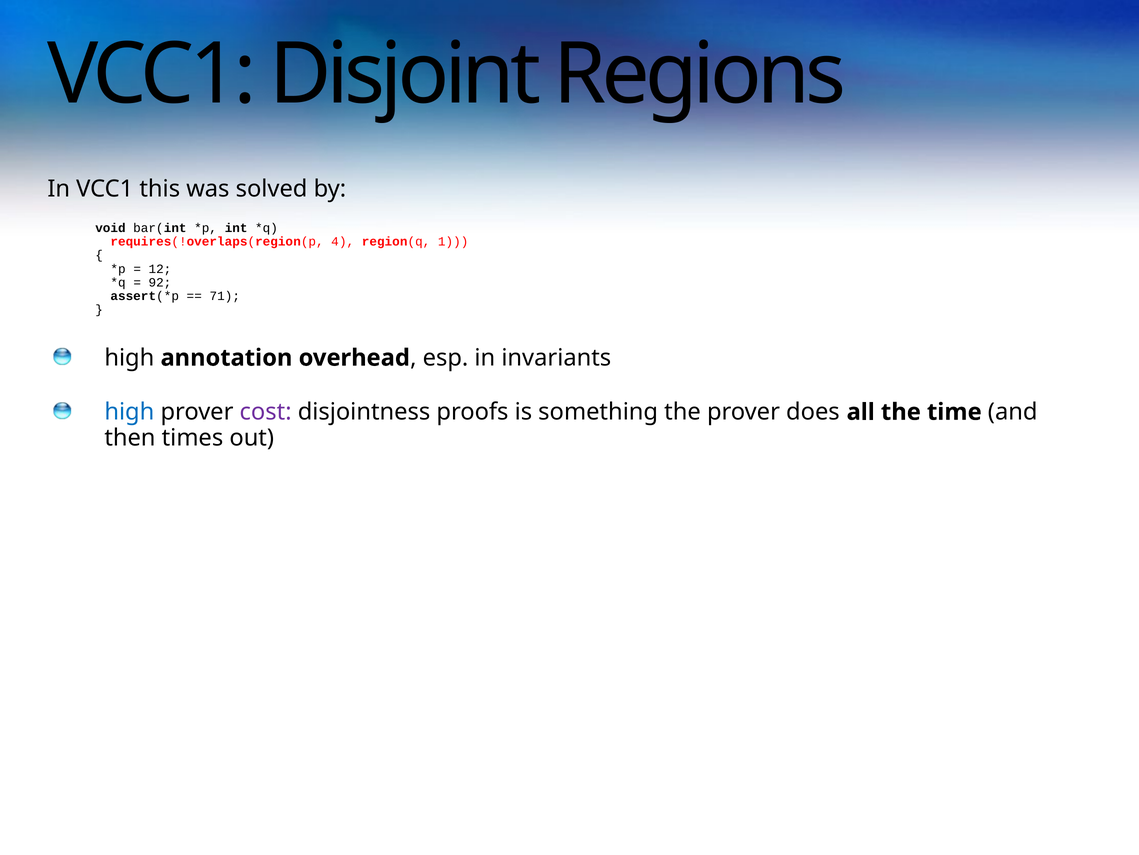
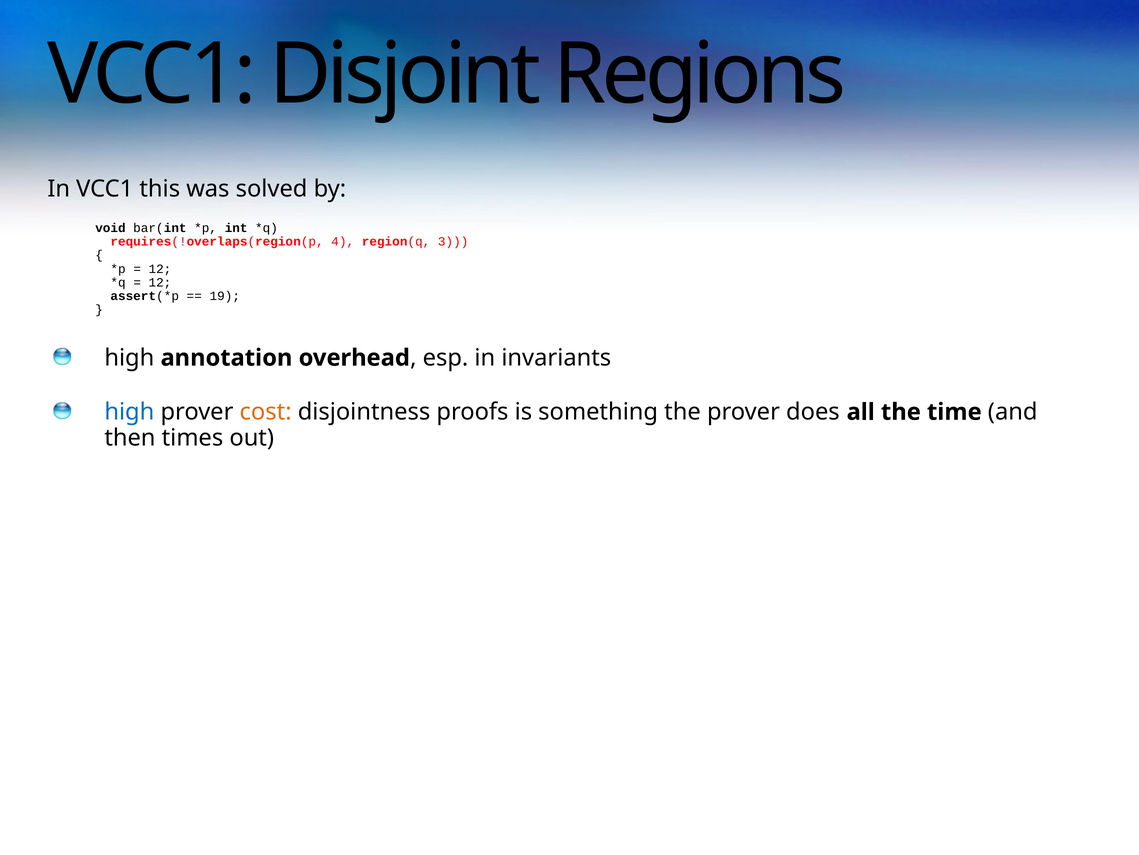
1: 1 -> 3 (453, 241)
92: 92 -> 12 (160, 282)
71: 71 -> 19 (225, 296)
cost colour: purple -> orange (266, 412)
